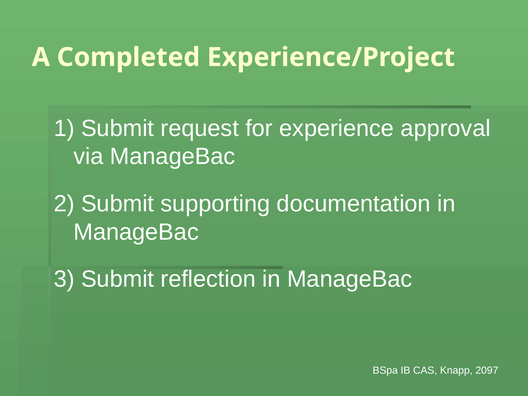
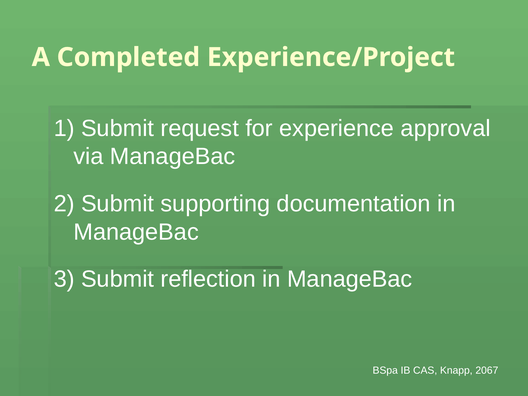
2097: 2097 -> 2067 (487, 370)
